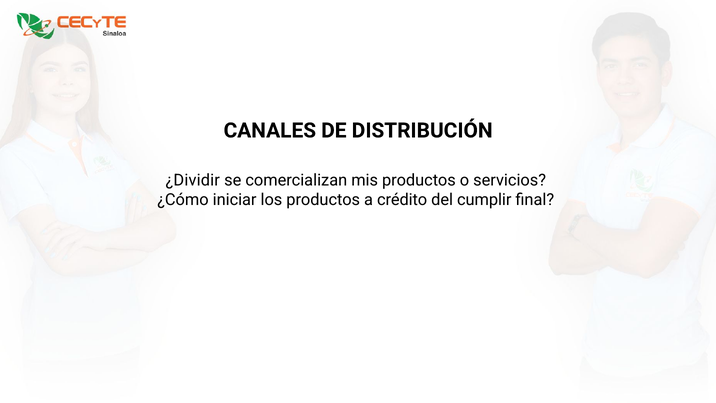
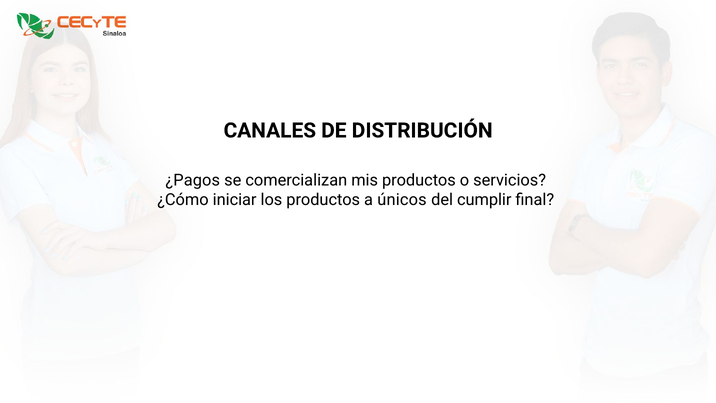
¿Dividir: ¿Dividir -> ¿Pagos (193, 180)
crédito: crédito -> únicos (402, 200)
